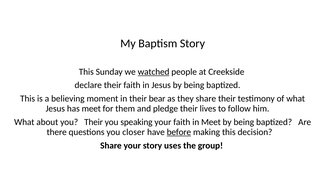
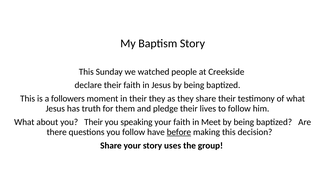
watched underline: present -> none (154, 71)
believing: believing -> followers (68, 98)
their bear: bear -> they (157, 98)
has meet: meet -> truth (91, 108)
you closer: closer -> follow (134, 132)
